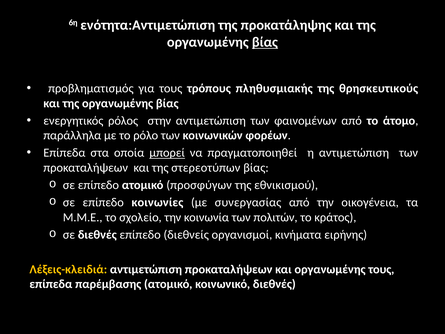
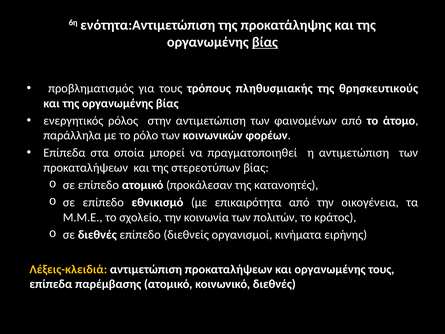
μπορεί underline: present -> none (167, 153)
προσφύγων: προσφύγων -> προκάλεσαν (199, 185)
εθνικισμού: εθνικισμού -> κατανοητές (286, 185)
κοινωνίες: κοινωνίες -> εθνικισμό (157, 202)
συνεργασίας: συνεργασίας -> επικαιρότητα (248, 202)
